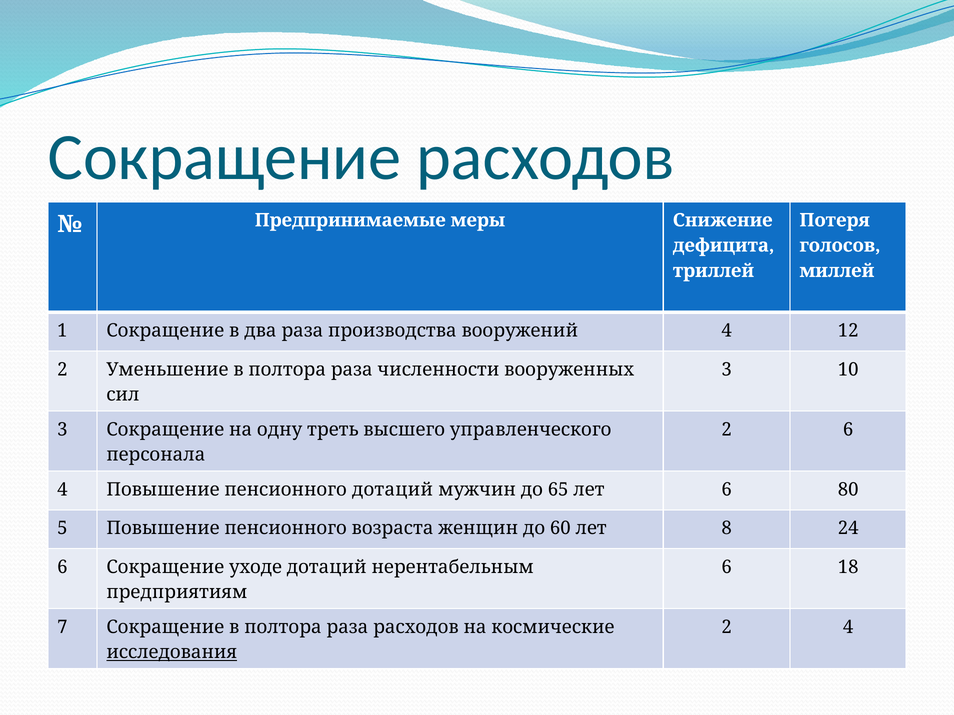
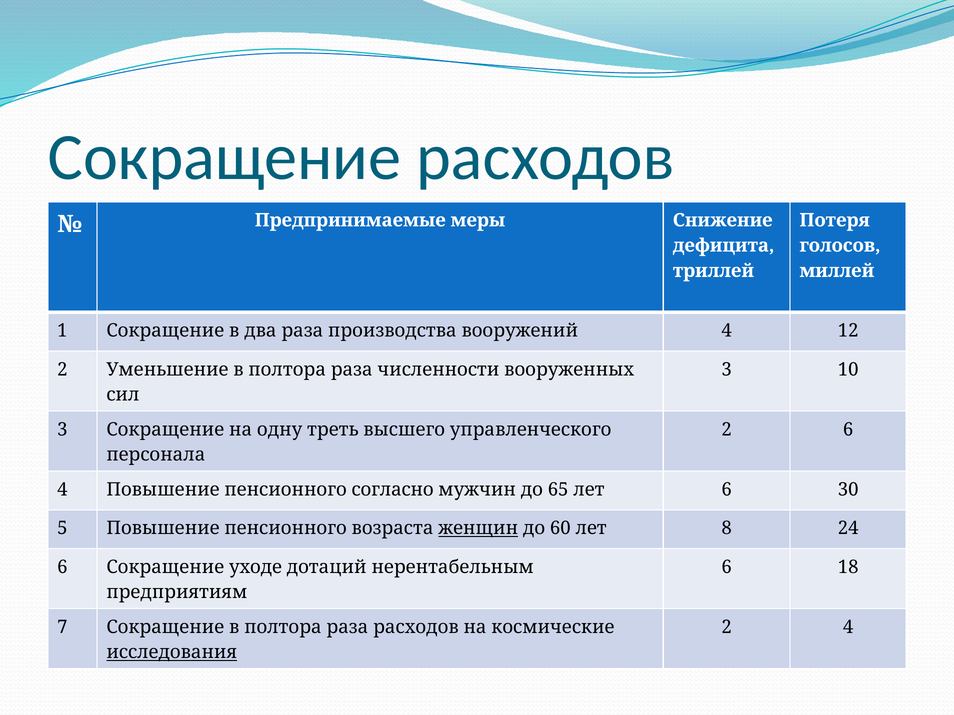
пенсионного дотаций: дотаций -> согласно (393, 490)
80: 80 -> 30 (848, 490)
женщин underline: none -> present (478, 529)
